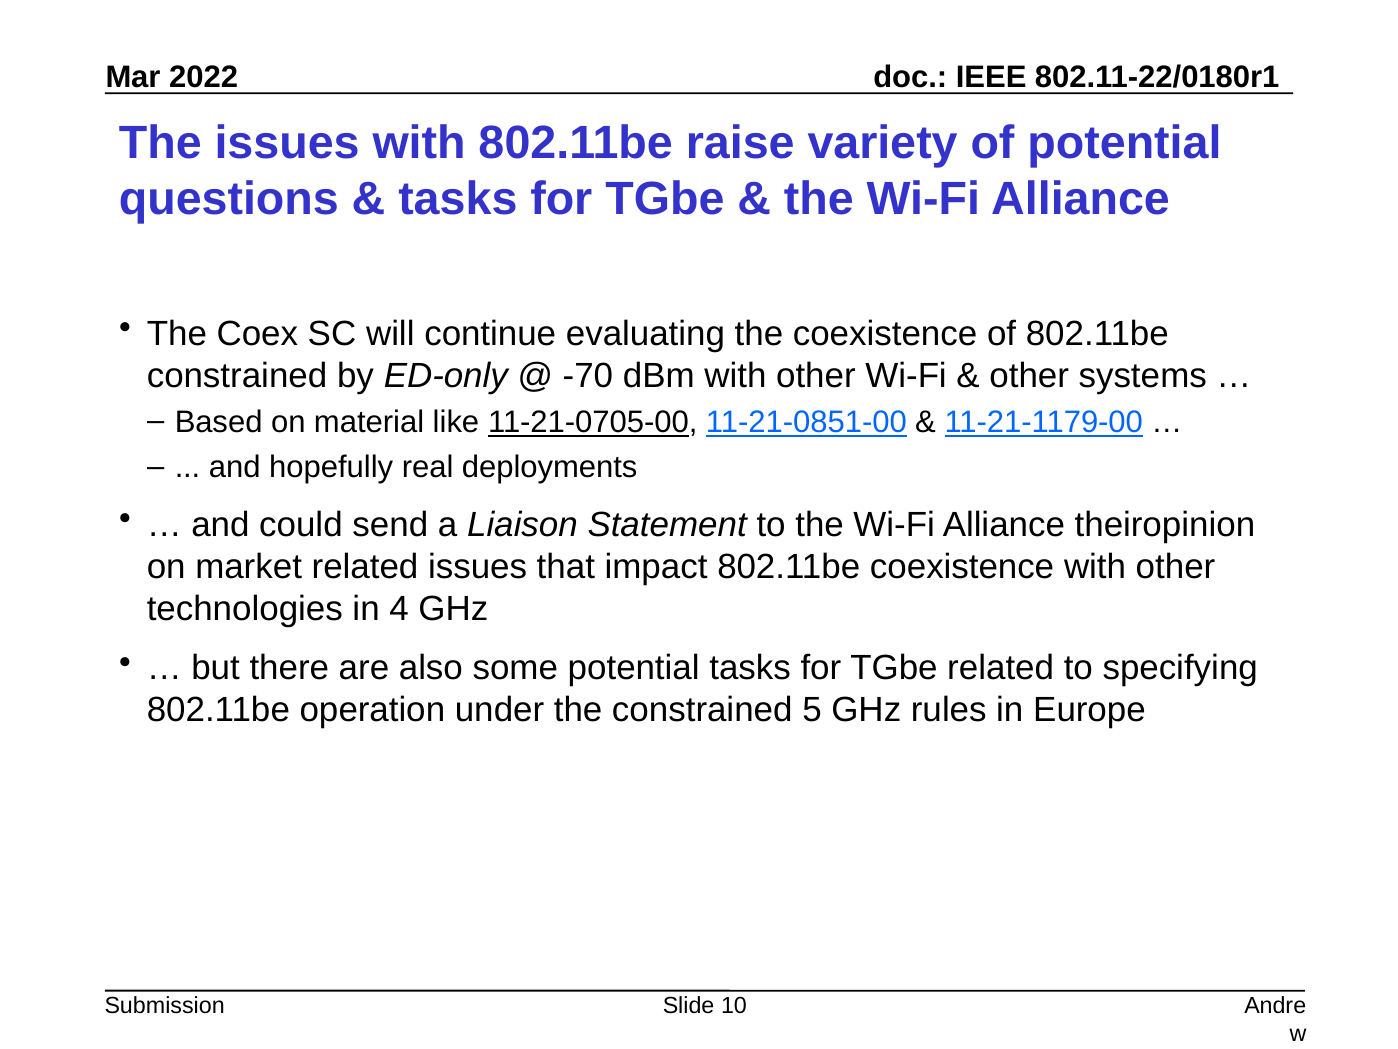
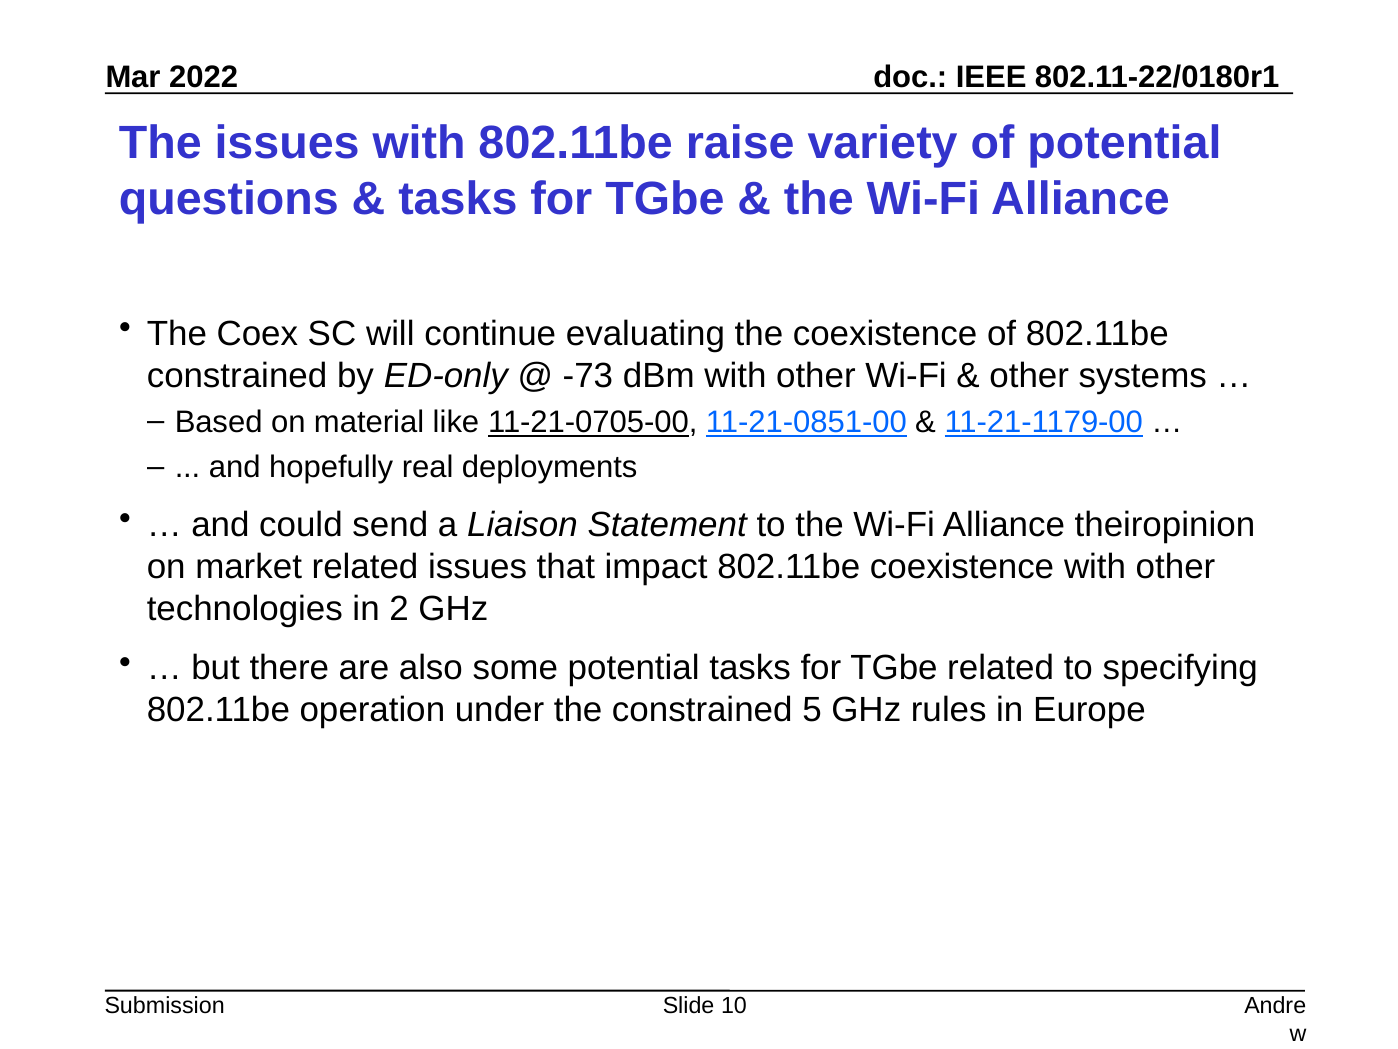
-70: -70 -> -73 (588, 375)
4: 4 -> 2 (399, 609)
